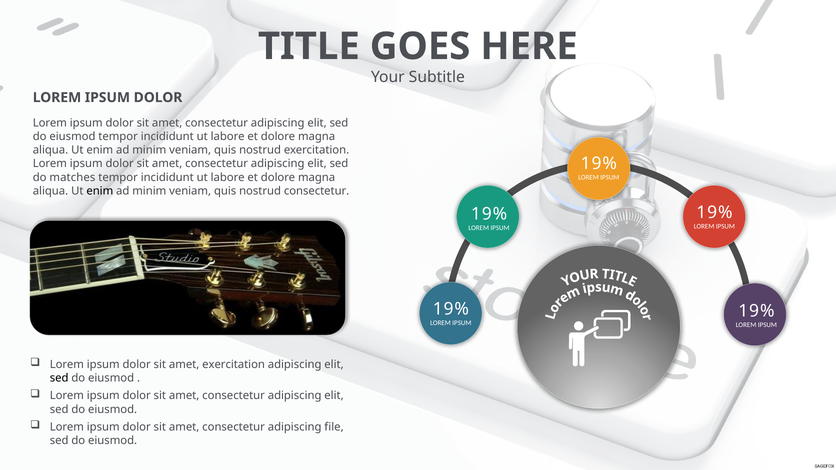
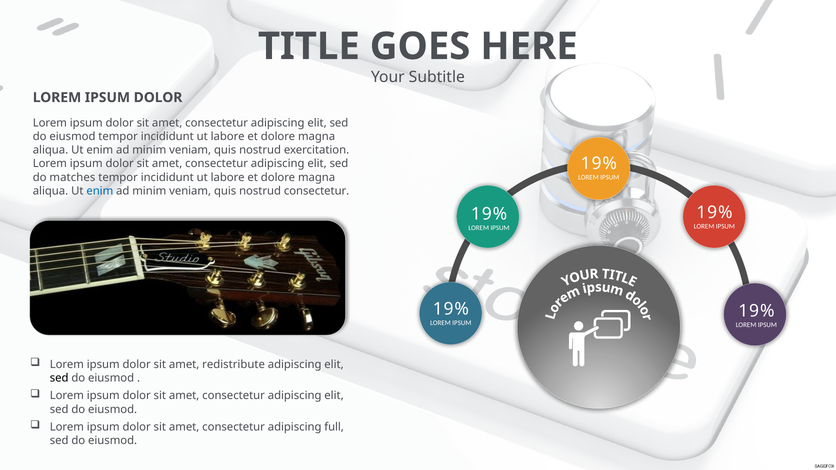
enim colour: black -> blue (100, 191)
amet exercitation: exercitation -> redistribute (234, 365)
file: file -> full (334, 427)
